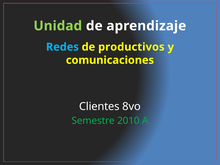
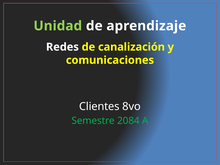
Redes colour: light blue -> white (62, 47)
productivos: productivos -> canalización (131, 47)
2010: 2010 -> 2084 (128, 121)
